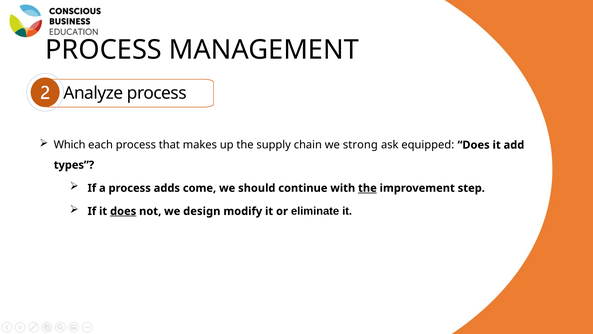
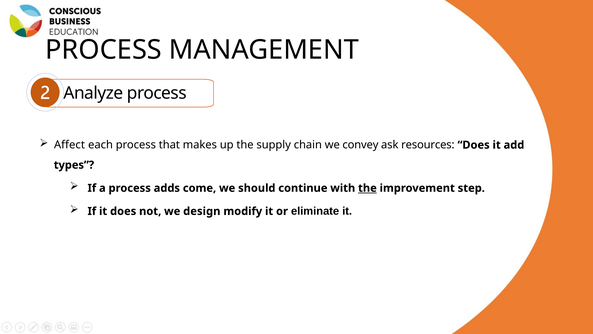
Which: Which -> Affect (69, 145)
strong: strong -> convey (360, 145)
equipped: equipped -> resources (428, 145)
does underline: present -> none (123, 211)
